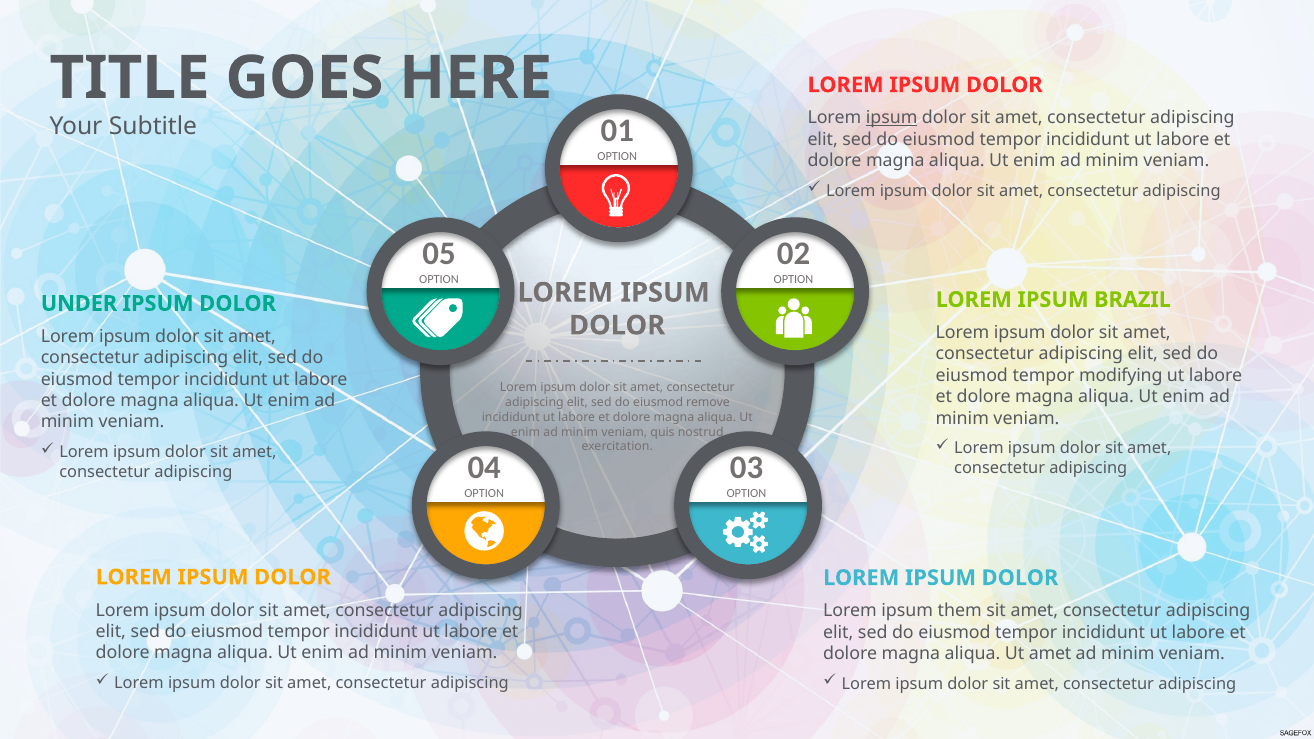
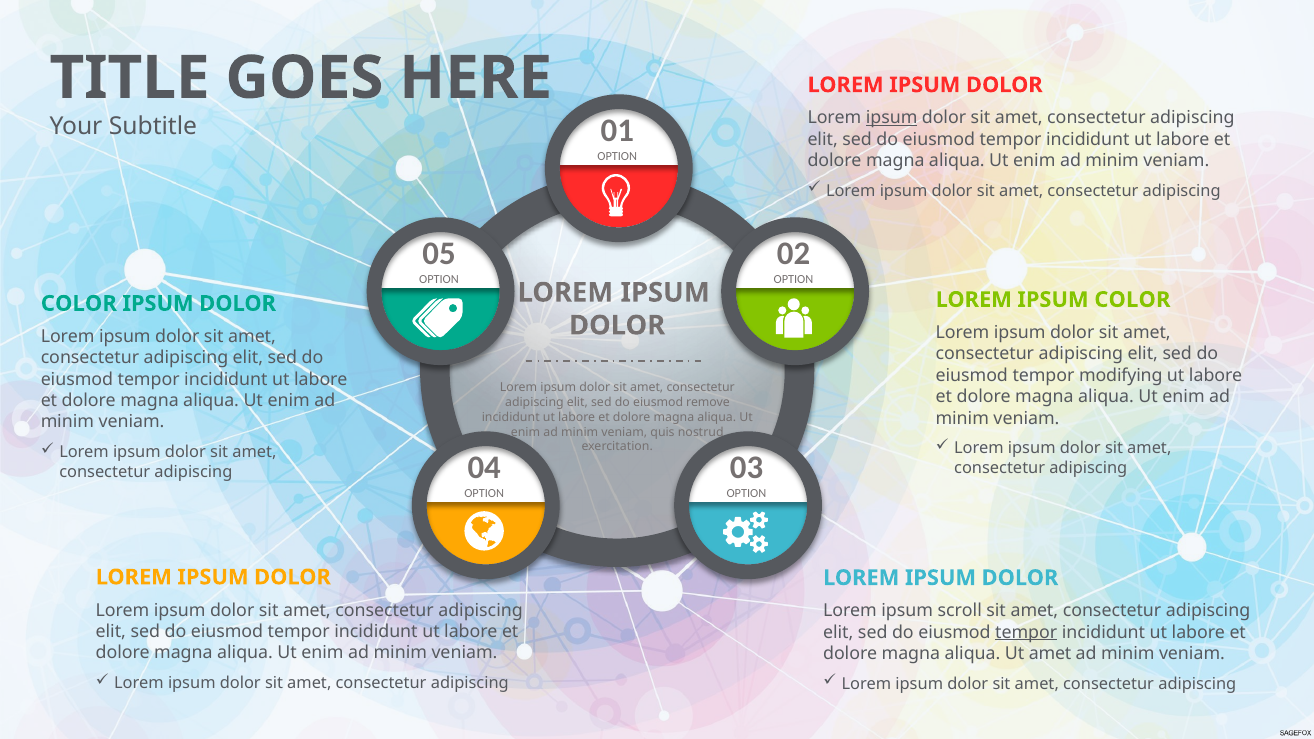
IPSUM BRAZIL: BRAZIL -> COLOR (1132, 300)
UNDER: UNDER -> COLOR (79, 304)
them: them -> scroll (960, 611)
tempor underline: none -> present (1026, 632)
